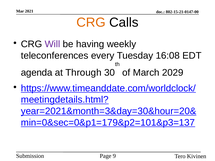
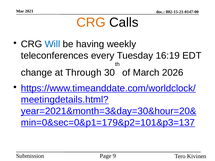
Will colour: purple -> blue (52, 44)
16:08: 16:08 -> 16:19 (168, 56)
agenda: agenda -> change (37, 73)
2029: 2029 -> 2026 (173, 73)
